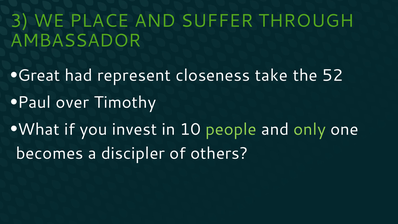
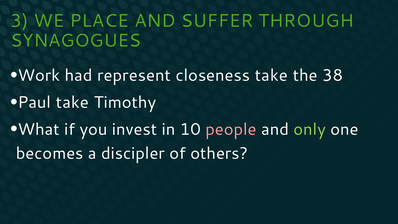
AMBASSADOR: AMBASSADOR -> SYNAGOGUES (76, 40)
Great: Great -> Work (39, 75)
52: 52 -> 38 (333, 75)
Paul over: over -> take (72, 102)
people colour: light green -> pink (231, 129)
